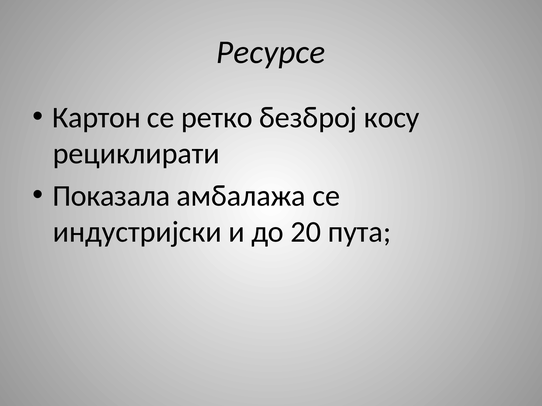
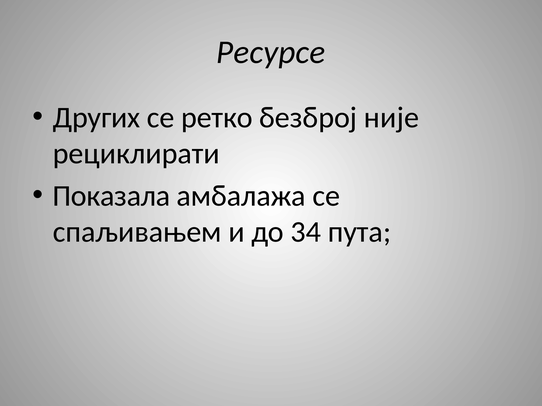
Картон: Картон -> Других (97, 118)
косу: косу -> није (391, 118)
индустријски: индустријски -> спаљивањем (137, 232)
20: 20 -> 34 (306, 232)
